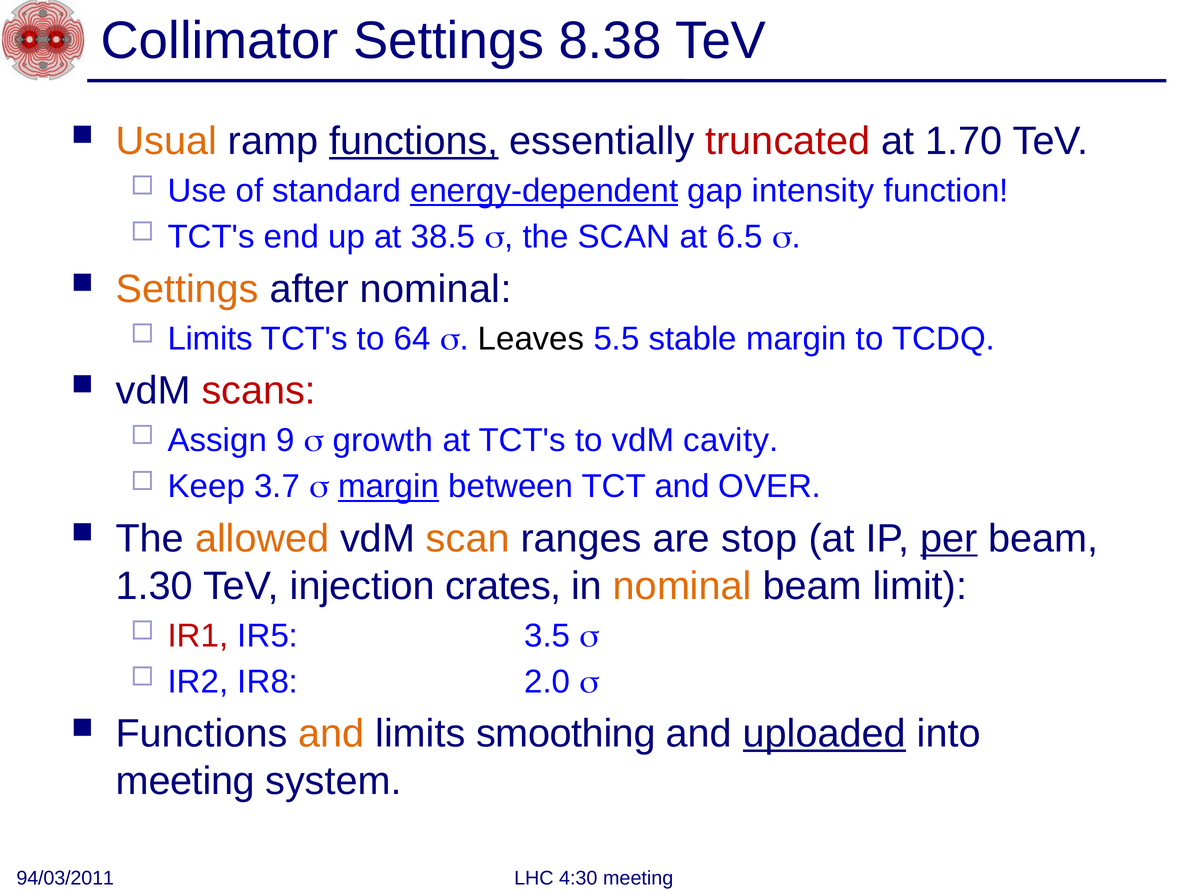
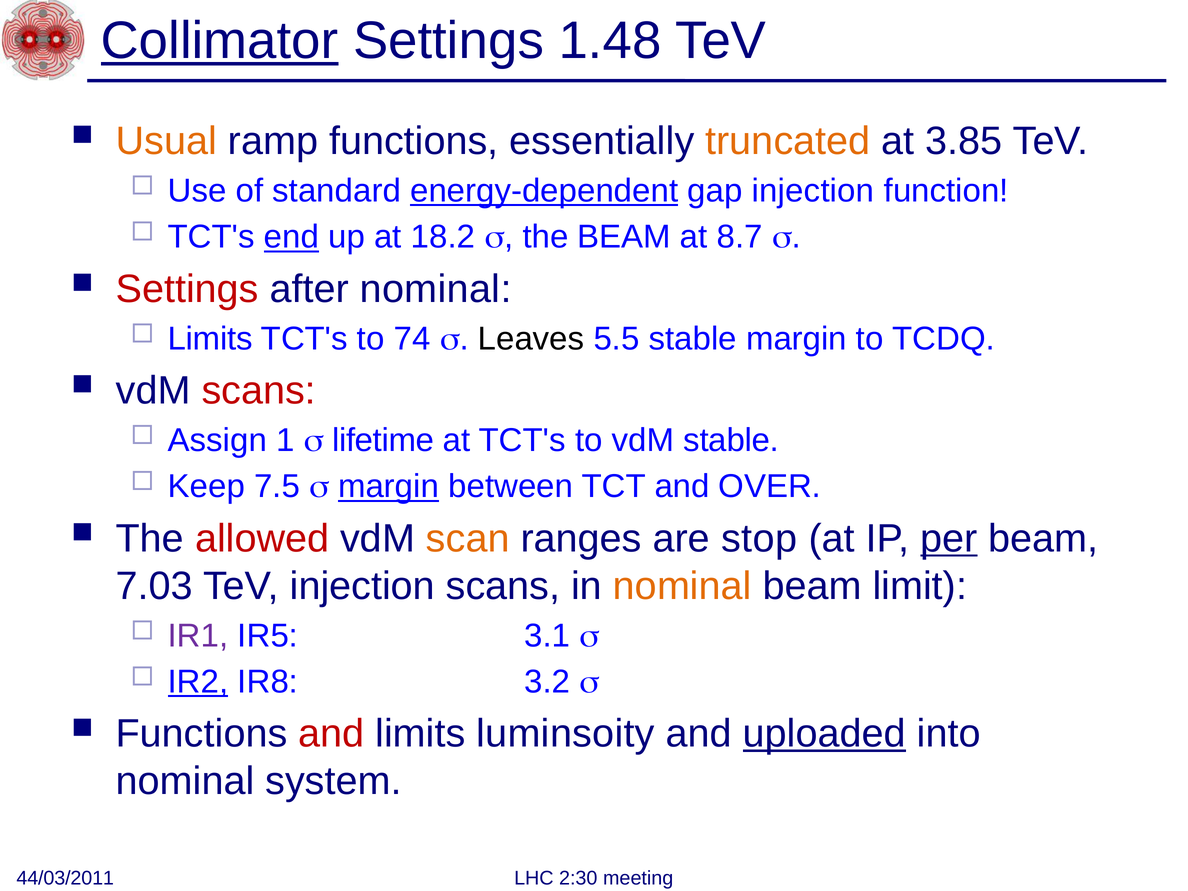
Collimator underline: none -> present (220, 41)
8.38: 8.38 -> 1.48 (610, 41)
functions underline: present -> none (414, 141)
truncated colour: red -> orange (788, 141)
1.70: 1.70 -> 3.85 (964, 141)
gap intensity: intensity -> injection (813, 191)
end underline: none -> present (292, 237)
38.5: 38.5 -> 18.2 (443, 237)
the SCAN: SCAN -> BEAM (624, 237)
6.5: 6.5 -> 8.7 (740, 237)
Settings colour: orange -> red (187, 289)
64: 64 -> 74 (412, 339)
9: 9 -> 1 (285, 440)
growth: growth -> lifetime (383, 440)
vdM cavity: cavity -> stable (731, 440)
3.7: 3.7 -> 7.5 (277, 487)
allowed colour: orange -> red (262, 539)
1.30: 1.30 -> 7.03 (154, 586)
injection crates: crates -> scans (503, 586)
IR1 colour: red -> purple (198, 636)
3.5: 3.5 -> 3.1 (547, 636)
IR2 underline: none -> present (198, 682)
2.0: 2.0 -> 3.2 (547, 682)
and colour: orange -> red (331, 734)
smoothing: smoothing -> luminsoity (566, 734)
meeting: meeting -> nominal (185, 781)
94/03/2011: 94/03/2011 -> 44/03/2011 (65, 878)
4:30: 4:30 -> 2:30 (578, 878)
